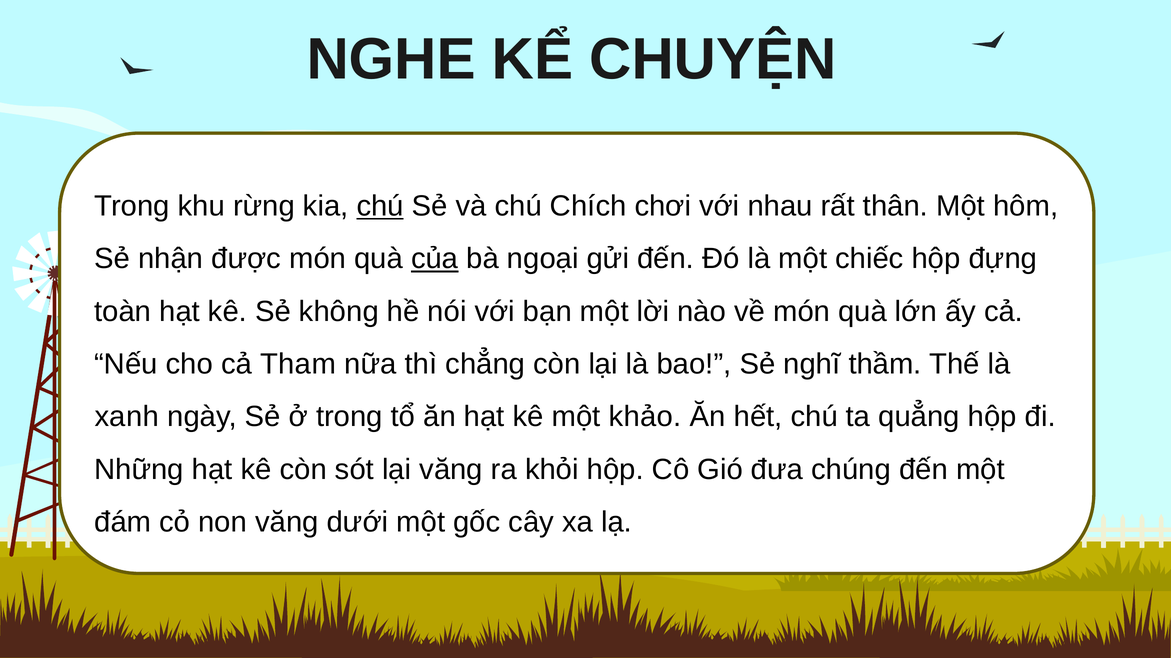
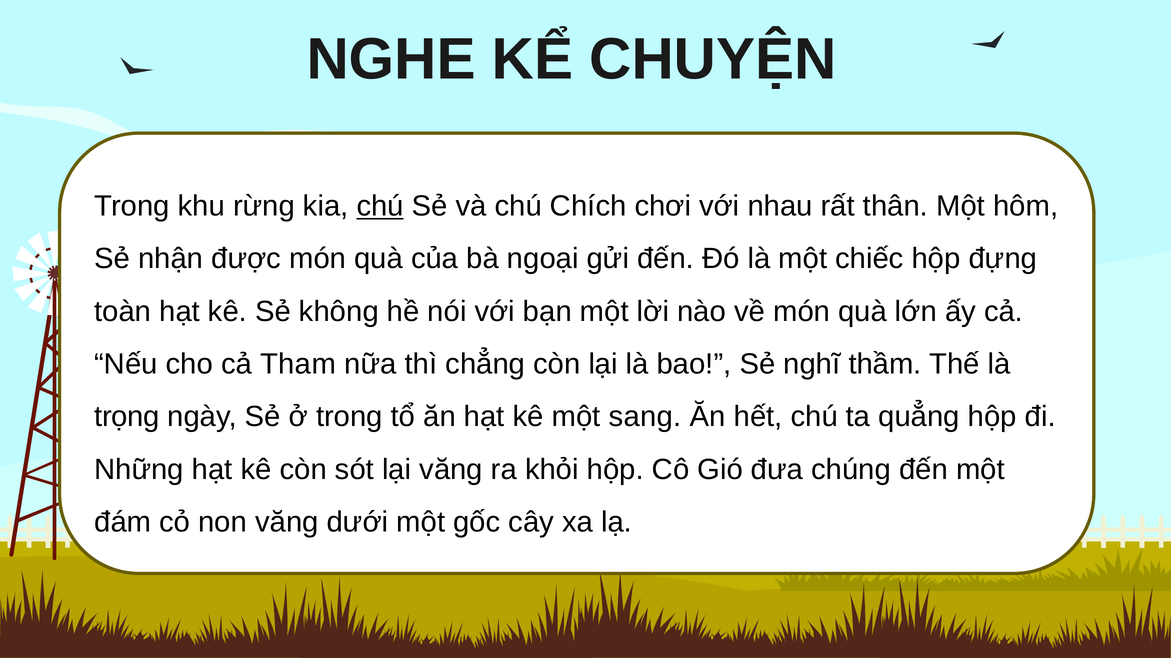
của underline: present -> none (435, 259)
xanh: xanh -> trọng (127, 417)
khảo: khảo -> sang (645, 417)
